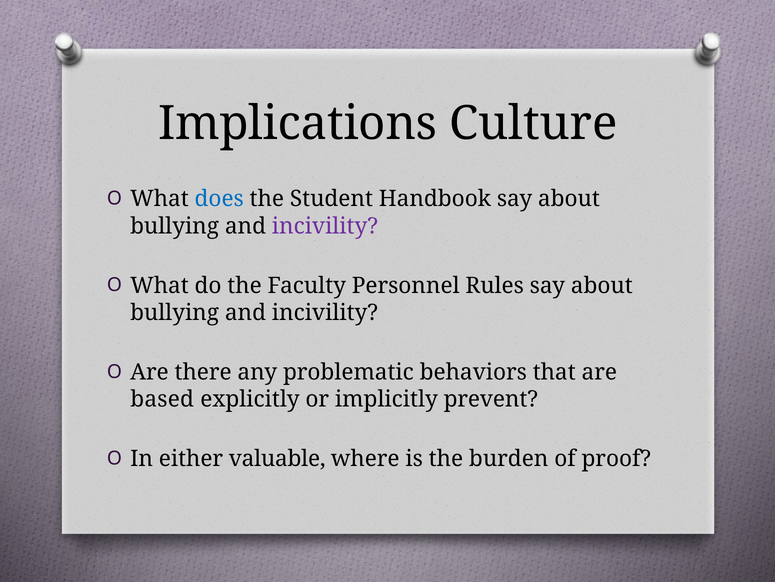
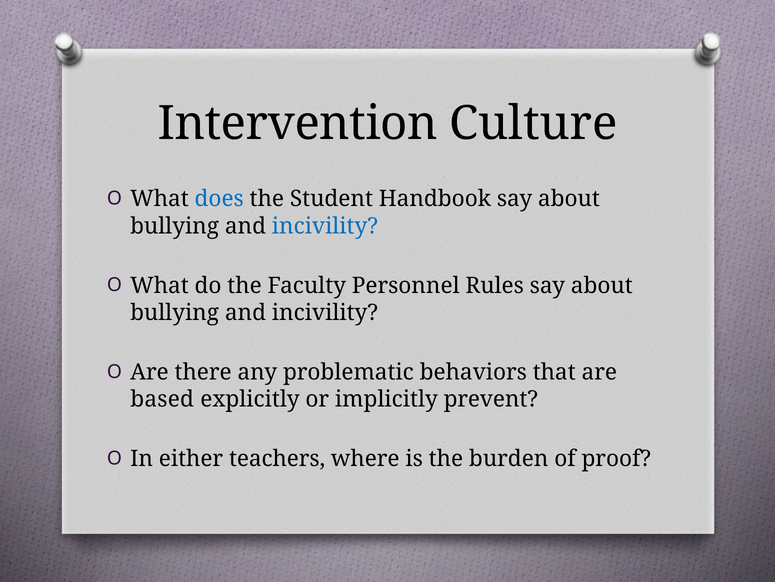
Implications: Implications -> Intervention (298, 124)
incivility colour: purple -> blue (325, 226)
valuable: valuable -> teachers (277, 458)
